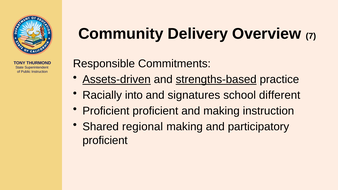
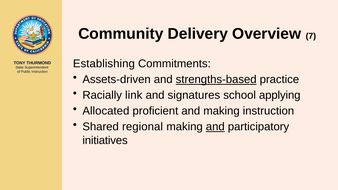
Responsible: Responsible -> Establishing (104, 64)
Assets-driven underline: present -> none (117, 80)
into: into -> link (134, 95)
different: different -> applying (280, 95)
Proficient: Proficient -> Allocated (106, 111)
and underline: none -> present (215, 127)
proficient: proficient -> initiatives (105, 140)
